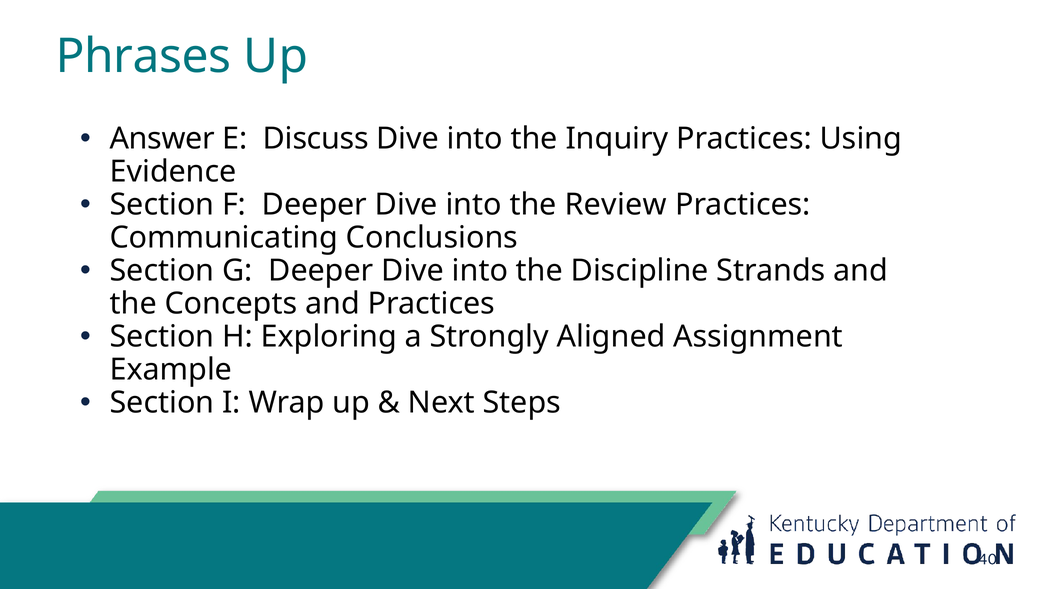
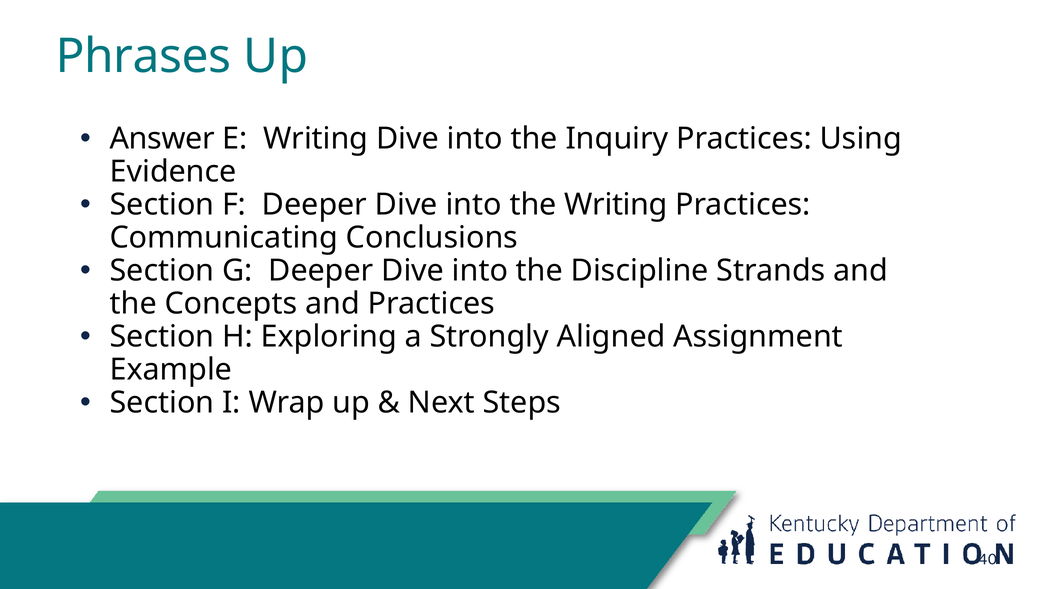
E Discuss: Discuss -> Writing (316, 139)
the Review: Review -> Writing (616, 205)
